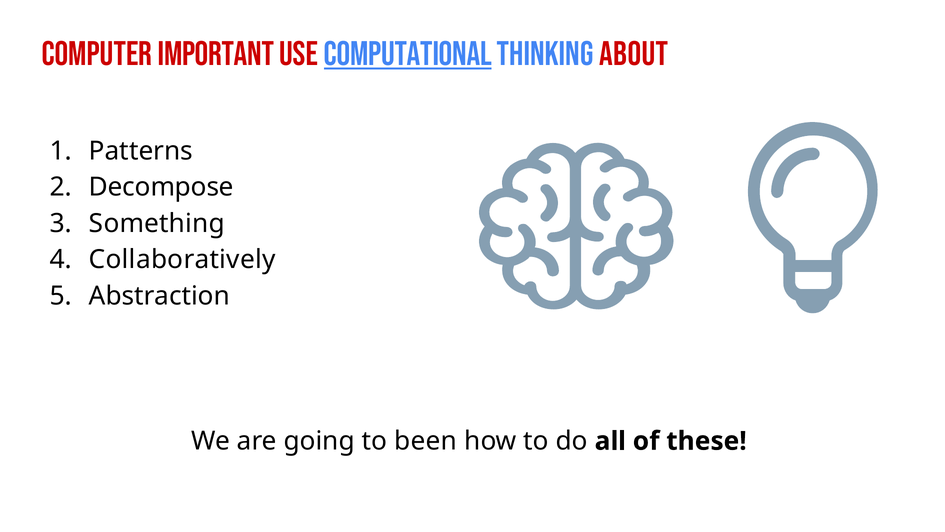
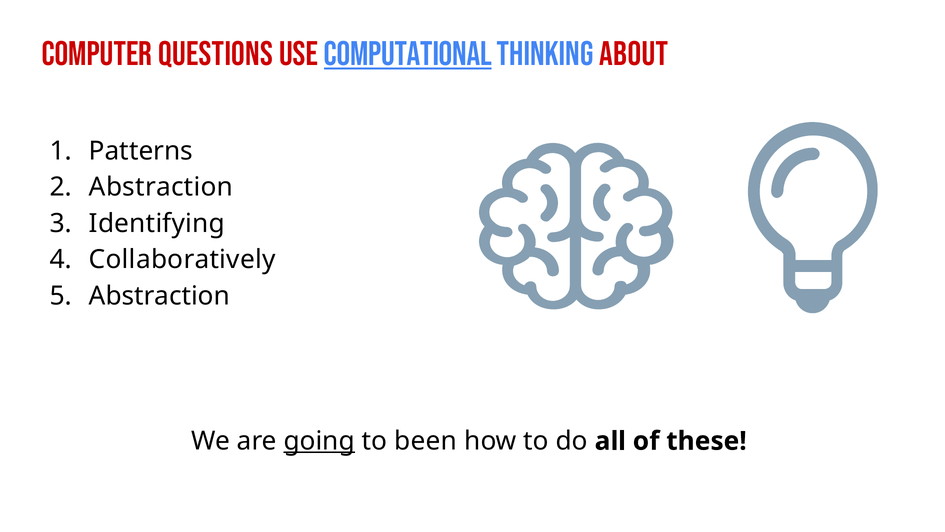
important: important -> questions (216, 54)
Decompose: Decompose -> Abstraction (161, 187)
Something: Something -> Identifying (157, 223)
going underline: none -> present (319, 441)
